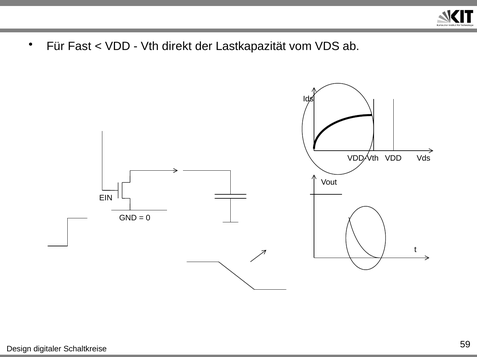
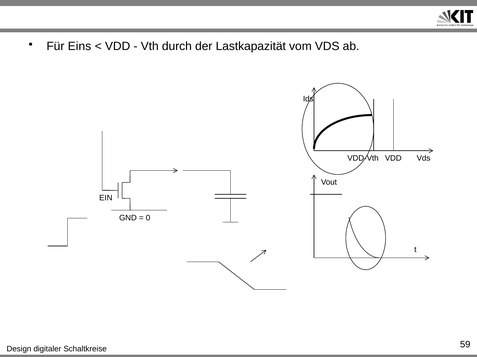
Fast: Fast -> Eins (80, 46)
direkt: direkt -> durch (177, 46)
